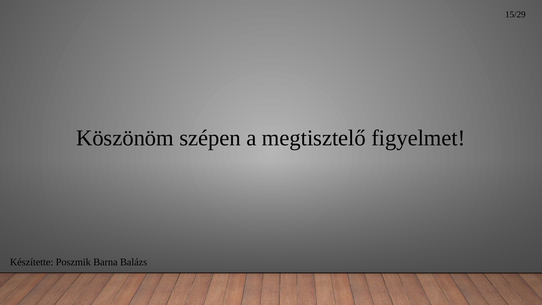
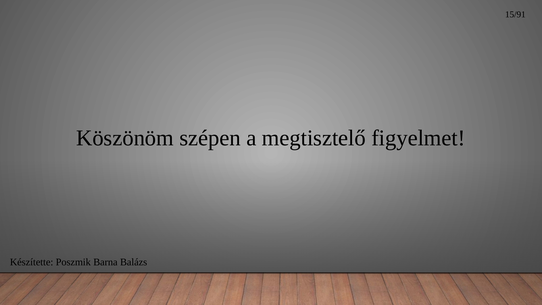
15/29: 15/29 -> 15/91 (515, 14)
